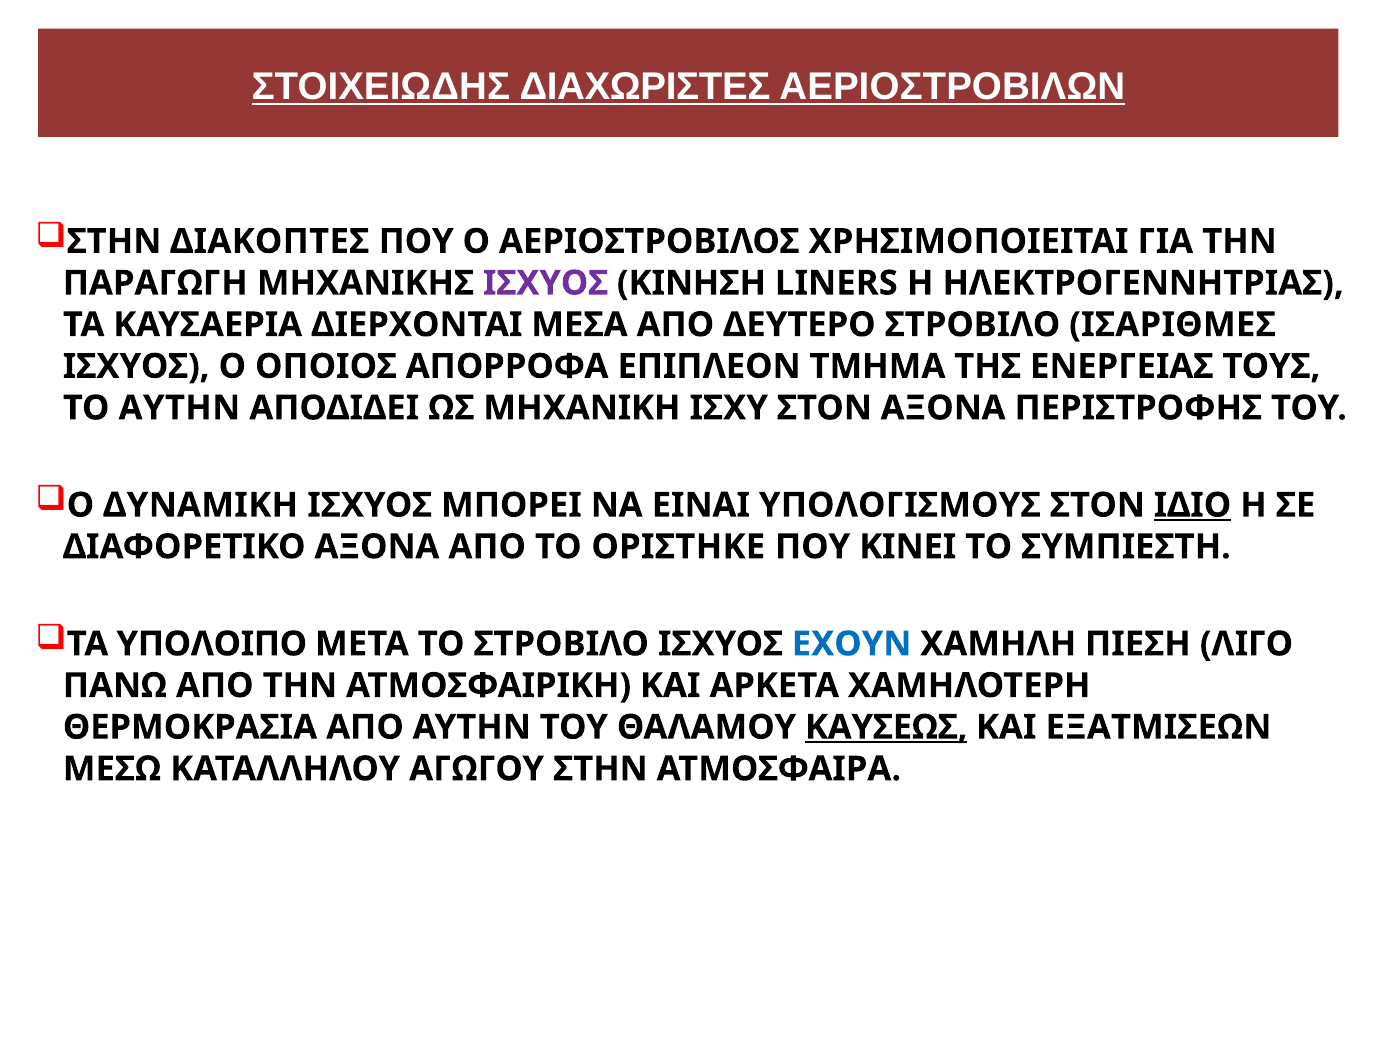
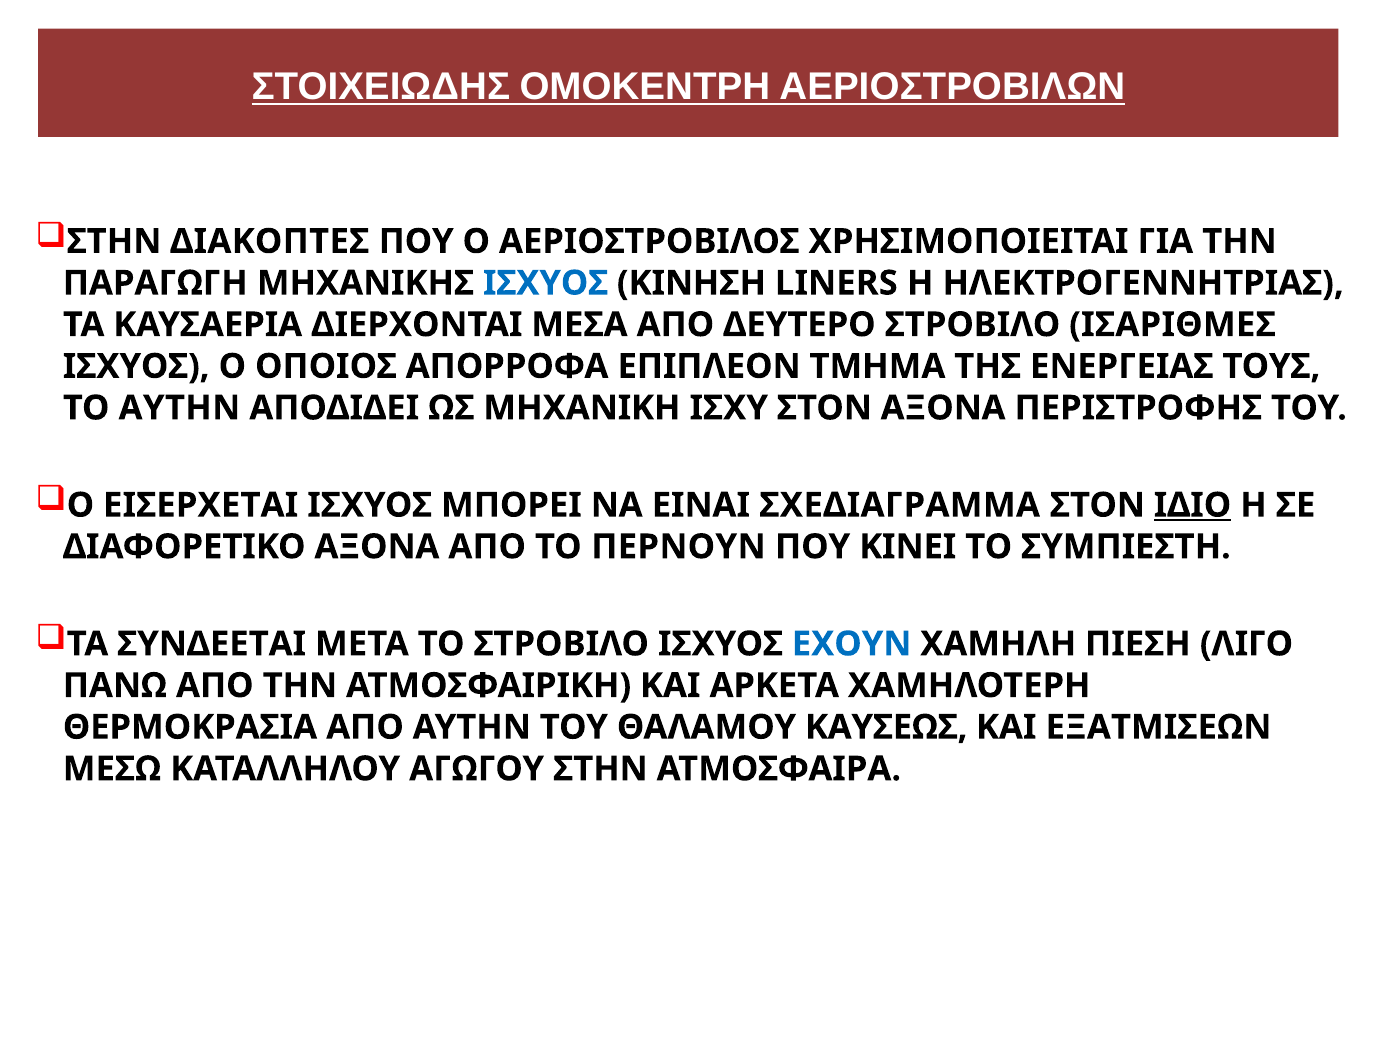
ΔΙΑΧΩΡΙΣΤΕΣ: ΔΙΑΧΩΡΙΣΤΕΣ -> ΟΜΟΚΕΝΤΡΗ (645, 87)
ΙΣΧΥΟΣ colour: purple -> blue (546, 283)
ΔΥΝΑΜΙΚΗ: ΔΥΝΑΜΙΚΗ -> ΕΙΣΕΡΧΕΤΑΙ (201, 505)
ΥΠΟΛΟΓΙΣΜΟΥΣ: ΥΠΟΛΟΓΙΣΜΟΥΣ -> ΣΧΕΔΙΑΓΡΑΜΜΑ (900, 505)
ΟΡΙΣΤΗΚΕ: ΟΡΙΣΤΗΚΕ -> ΠΕΡΝΟΥΝ (678, 546)
ΥΠΟΛΟΙΠΟ: ΥΠΟΛΟΙΠΟ -> ΣΥΝΔΕΕΤΑΙ (212, 644)
ΚΑΥΣΕΩΣ underline: present -> none (886, 727)
